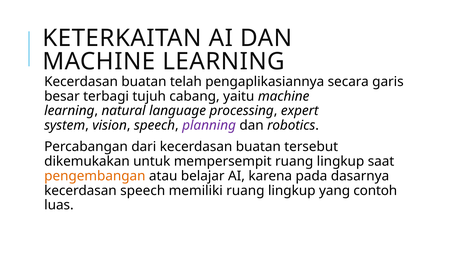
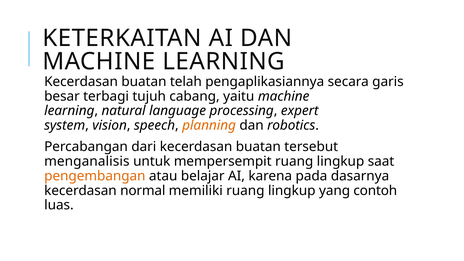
planning colour: purple -> orange (209, 125)
dikemukakan: dikemukakan -> menganalisis (87, 161)
kecerdasan speech: speech -> normal (143, 191)
